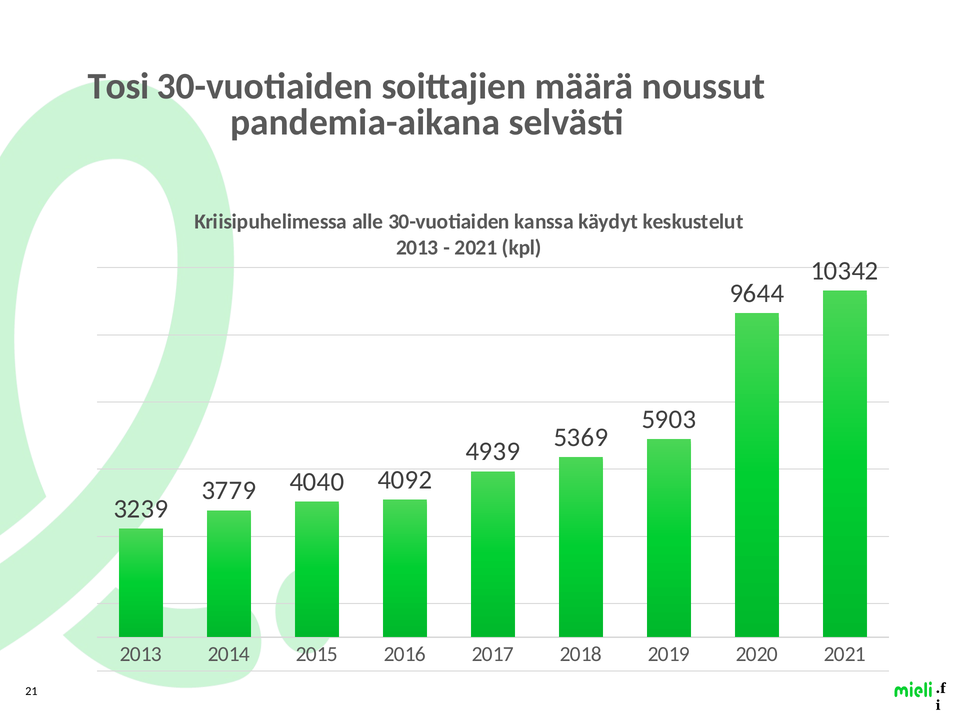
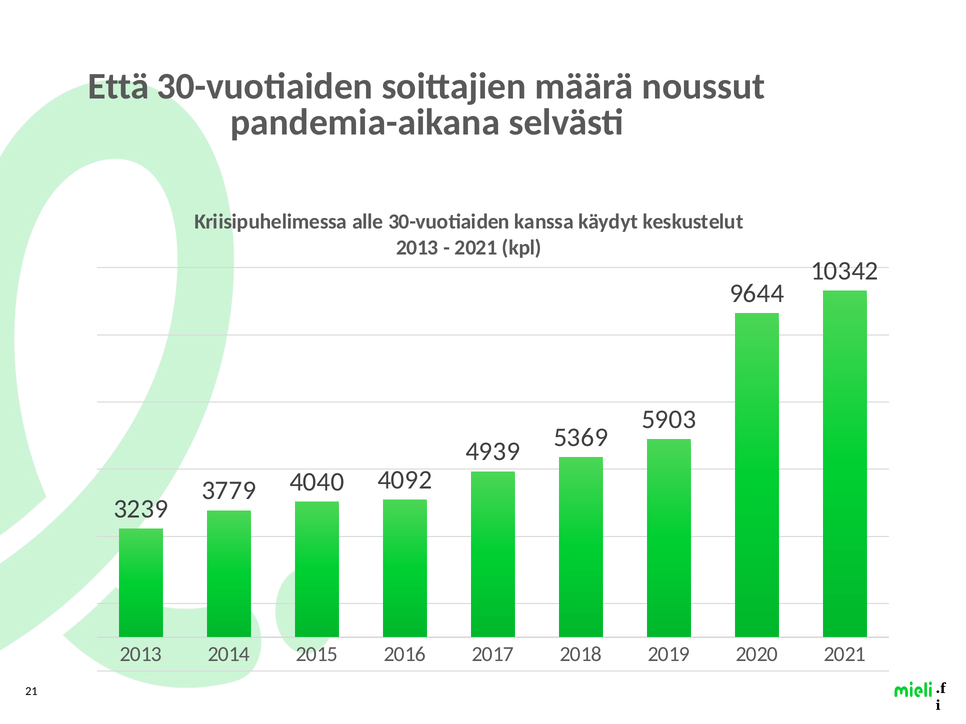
Tosi: Tosi -> Että (119, 86)
